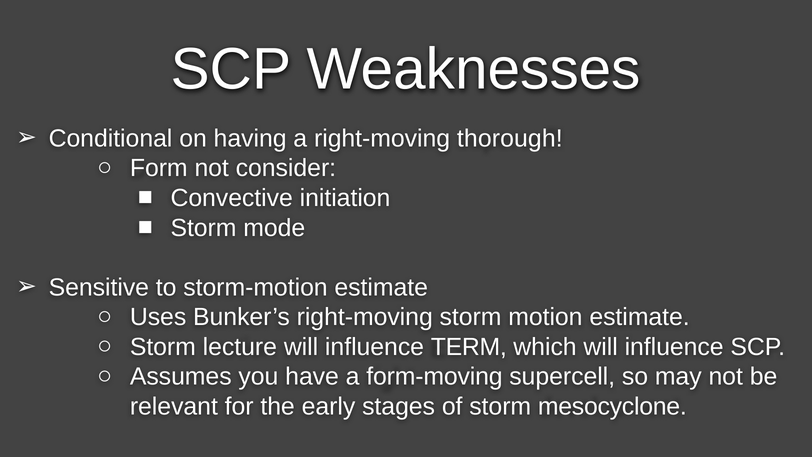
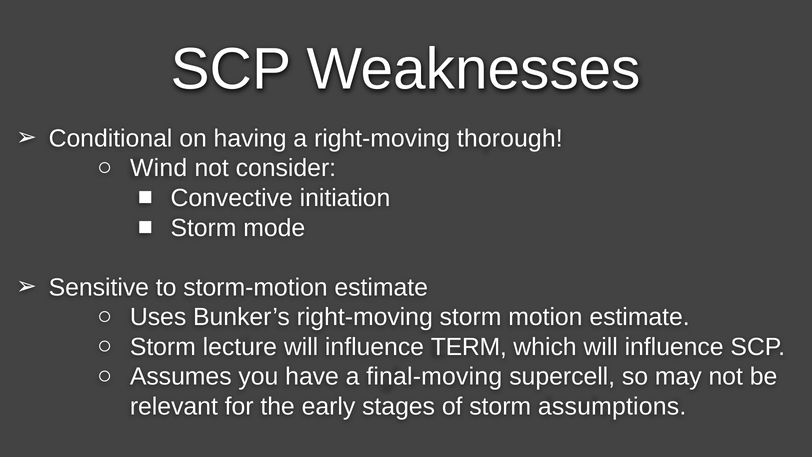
Form: Form -> Wind (159, 168)
form-moving: form-moving -> final-moving (434, 377)
mesocyclone: mesocyclone -> assumptions (612, 406)
